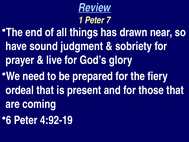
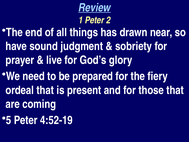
7: 7 -> 2 (108, 20)
6: 6 -> 5 (9, 120)
4:92-19: 4:92-19 -> 4:52-19 (56, 120)
